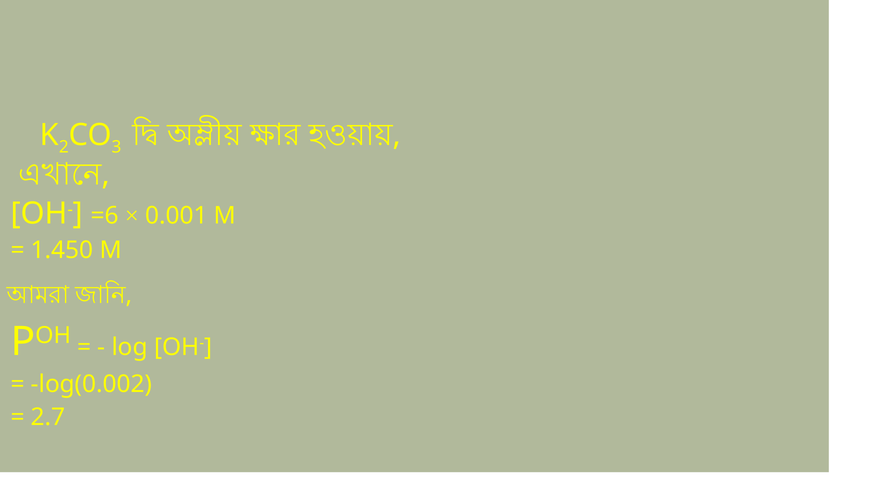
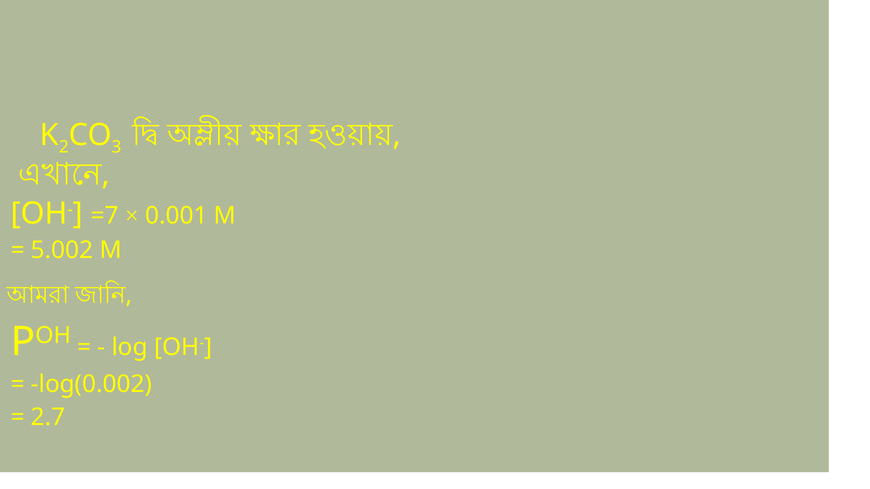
=6: =6 -> =7 (105, 216)
1.450: 1.450 -> 5.002 (62, 250)
